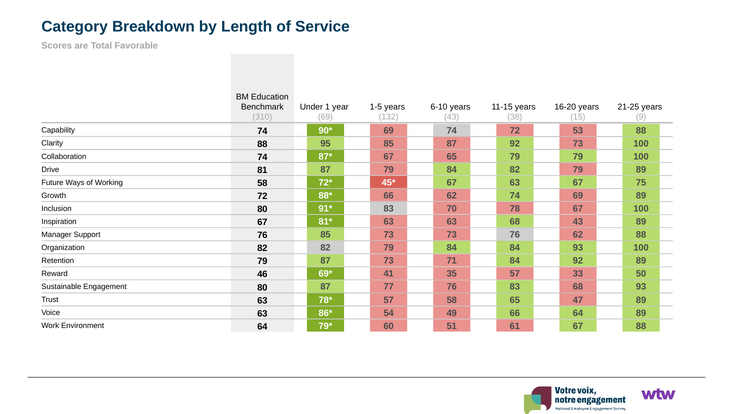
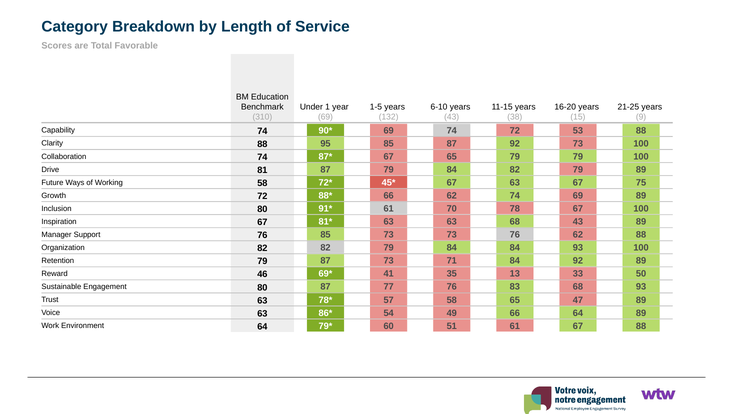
83: 83 -> 61 (389, 208)
35 57: 57 -> 13 (515, 274)
